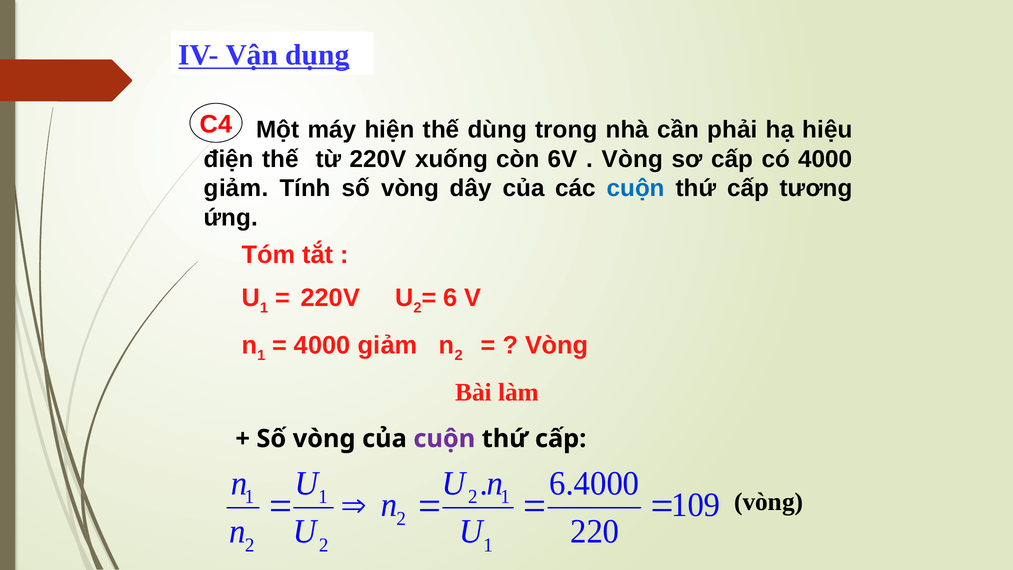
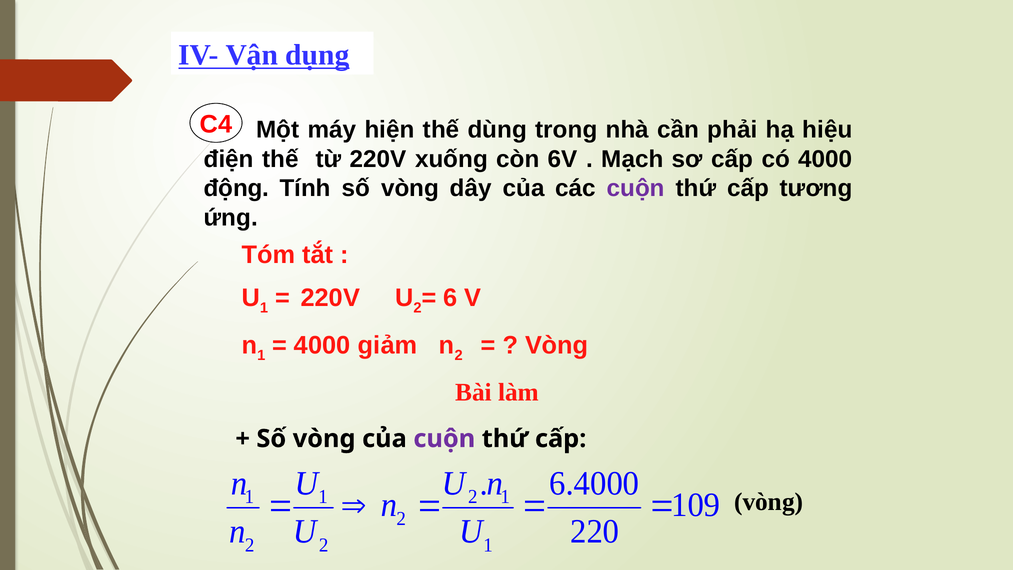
Vòng: Vòng -> Mạch (632, 159)
giảm: giảm -> động (236, 188)
cuộn colour: blue -> purple (636, 188)
